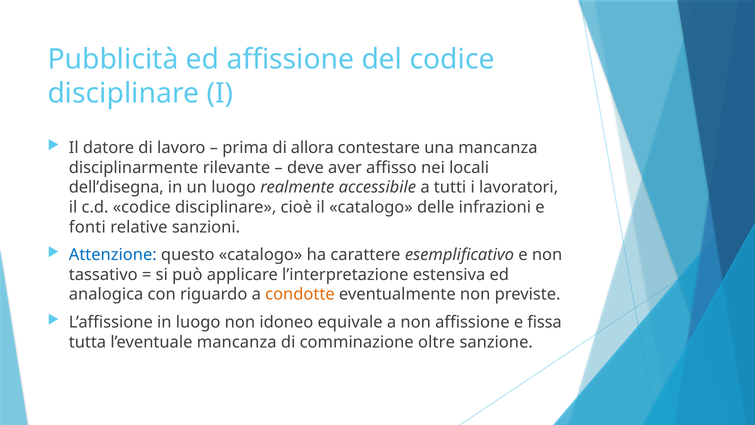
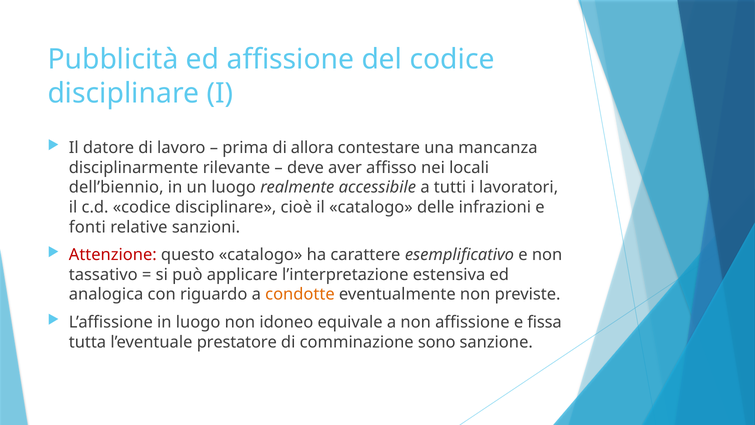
dell’disegna: dell’disegna -> dell’biennio (116, 187)
Attenzione colour: blue -> red (113, 255)
l’eventuale mancanza: mancanza -> prestatore (237, 342)
oltre: oltre -> sono (437, 342)
